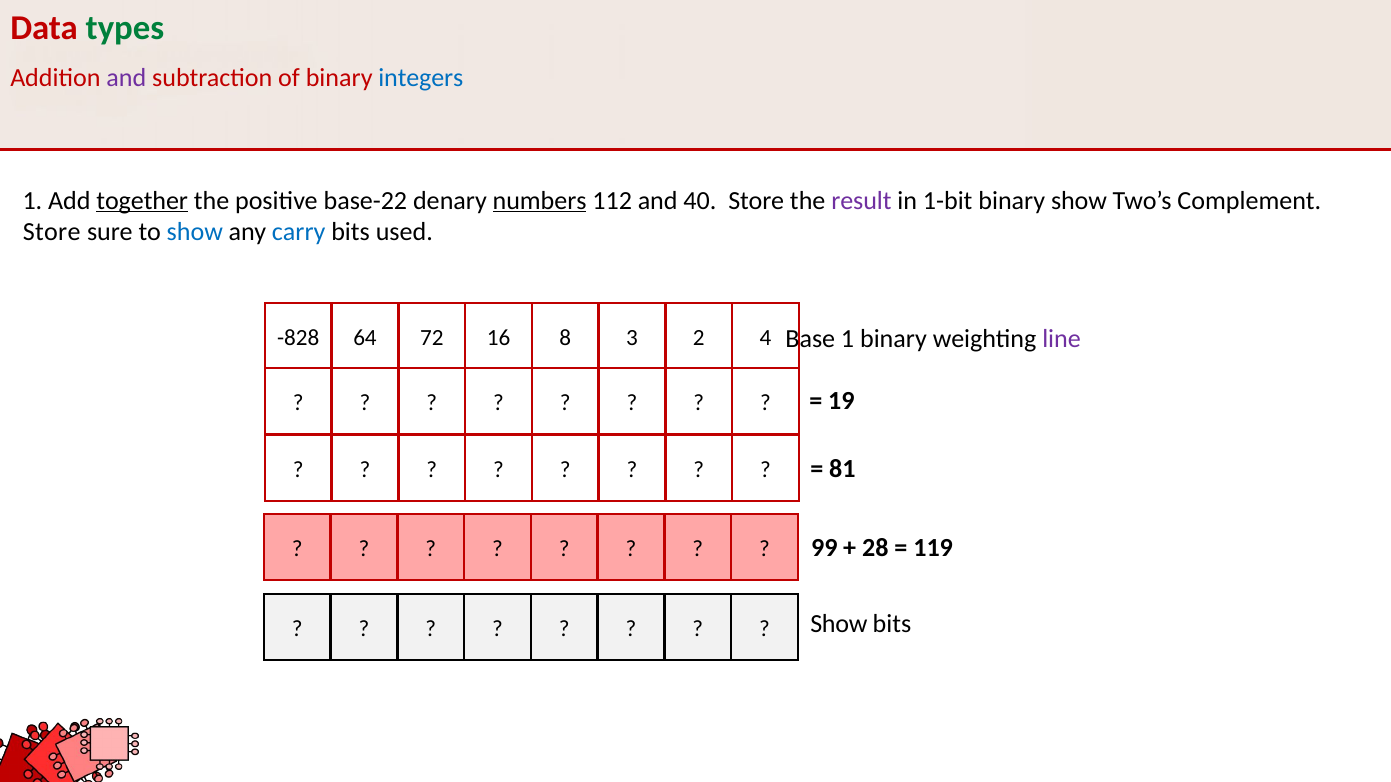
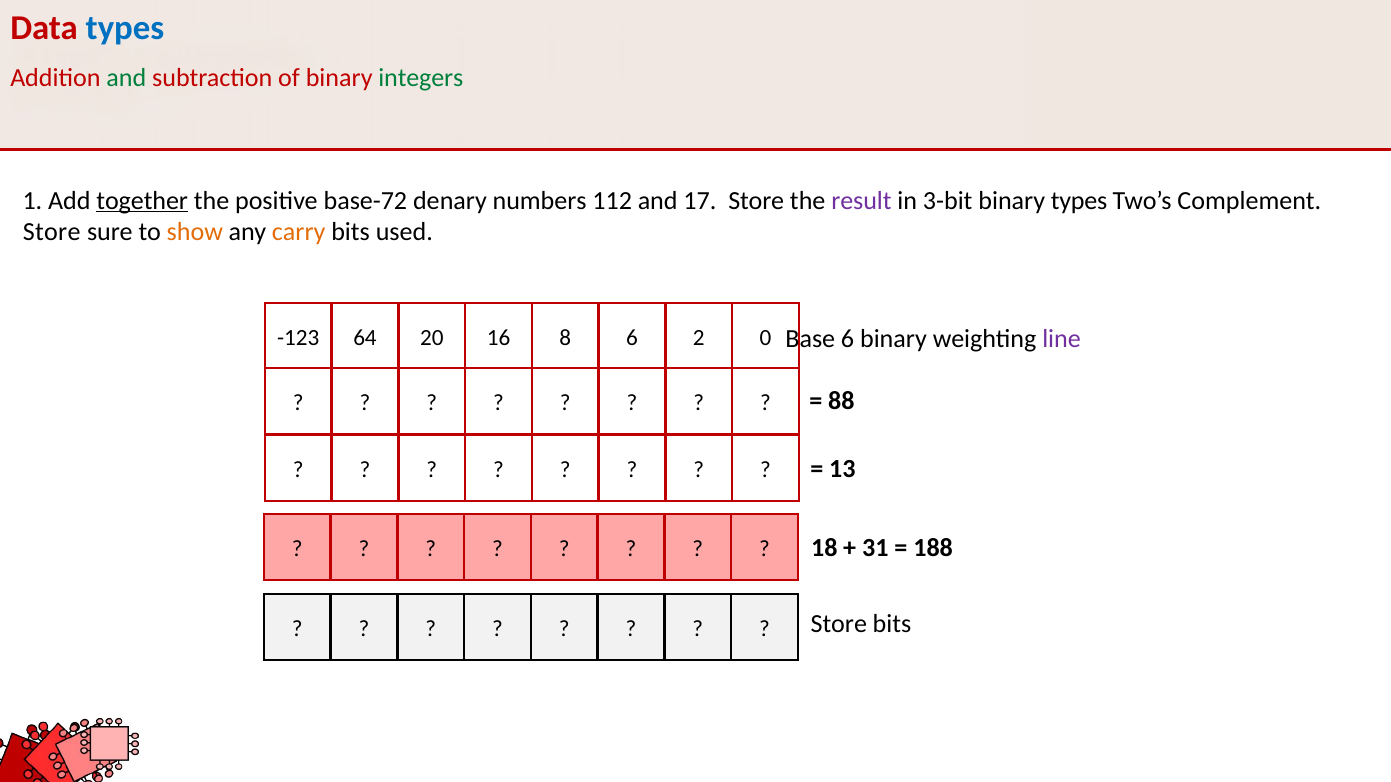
types colour: green -> blue (125, 28)
and colour: purple -> green (126, 78)
integers colour: blue -> green (421, 78)
base-22: base-22 -> base-72 (365, 201)
numbers underline: present -> none (540, 201)
40: 40 -> 17 (700, 201)
1-bit: 1-bit -> 3-bit (948, 201)
binary show: show -> types (1079, 201)
show colour: blue -> orange (195, 232)
carry colour: blue -> orange (299, 232)
-828: -828 -> -123 (298, 338)
72: 72 -> 20 (432, 338)
8 3: 3 -> 6 (632, 338)
4: 4 -> 0 (766, 338)
Base 1: 1 -> 6 (848, 339)
19: 19 -> 88 (841, 401)
81: 81 -> 13 (842, 469)
99: 99 -> 18 (824, 548)
28: 28 -> 31 (875, 548)
119: 119 -> 188 (933, 548)
Show: Show -> Store (839, 624)
